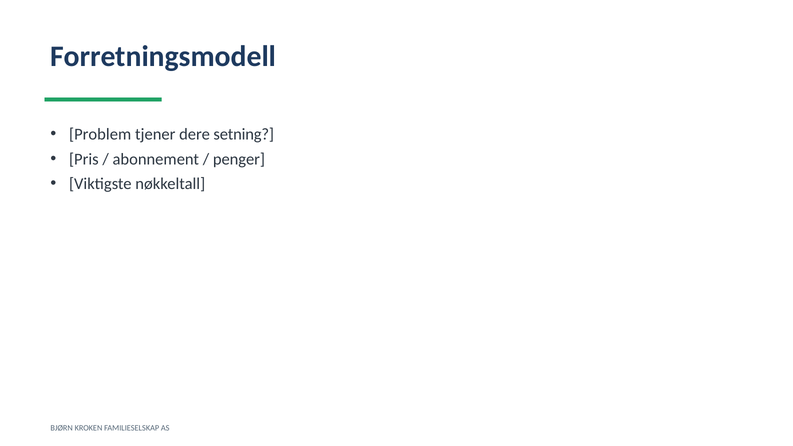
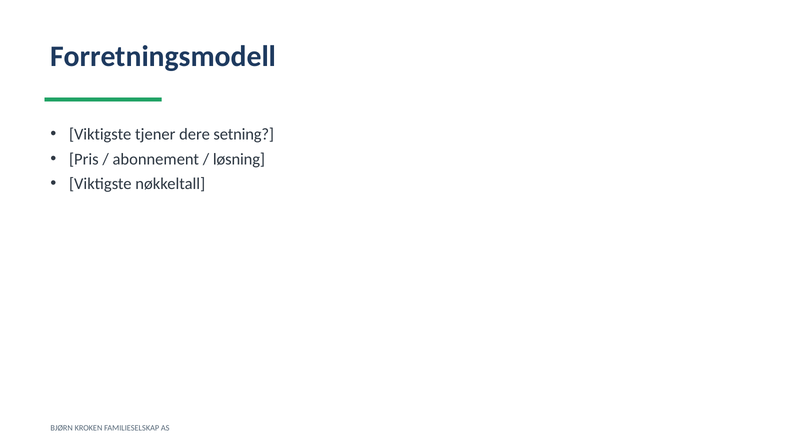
Problem: Problem -> Viktigste (100, 134)
penger: penger -> løsning (239, 159)
